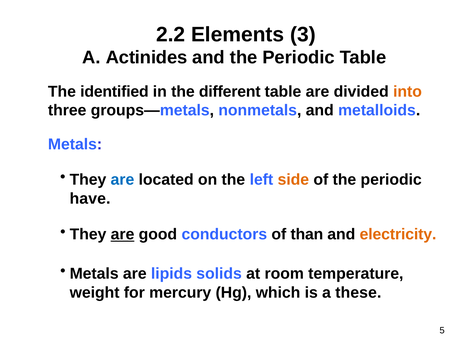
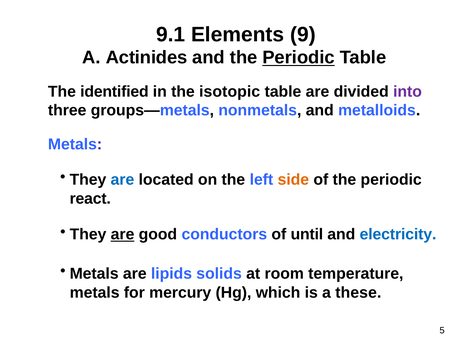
2.2: 2.2 -> 9.1 (171, 35)
3: 3 -> 9 (303, 35)
Periodic underline: none -> present (299, 58)
different: different -> isotopic (230, 92)
into colour: orange -> purple (407, 92)
have: have -> react (90, 199)
than: than -> until (307, 234)
electricity colour: orange -> blue (398, 234)
weight: weight -> metals (95, 293)
